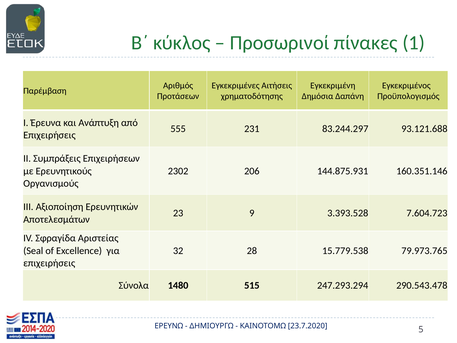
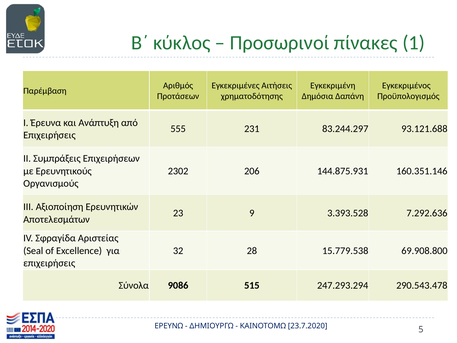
7.604.723: 7.604.723 -> 7.292.636 (427, 213)
79.973.765: 79.973.765 -> 69.908.800 (424, 250)
1480: 1480 -> 9086 (178, 285)
